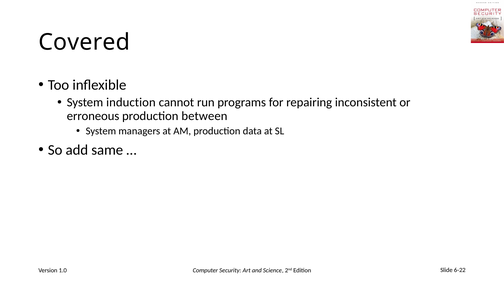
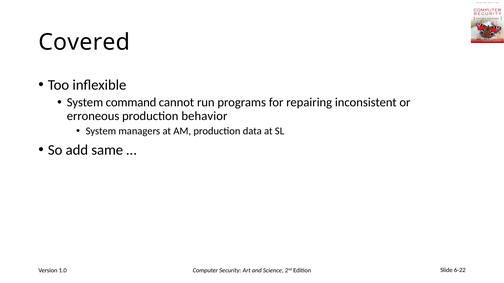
induction: induction -> command (131, 103)
between: between -> behavior (204, 116)
